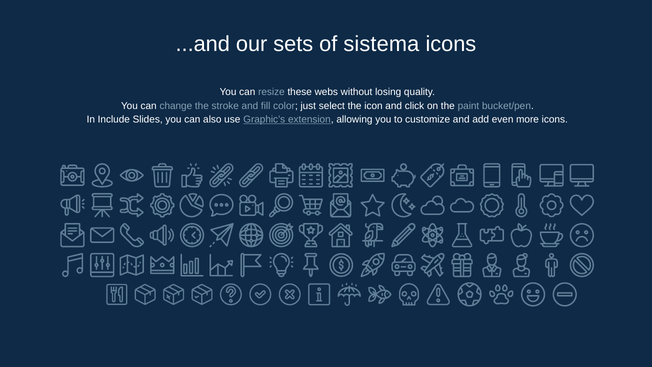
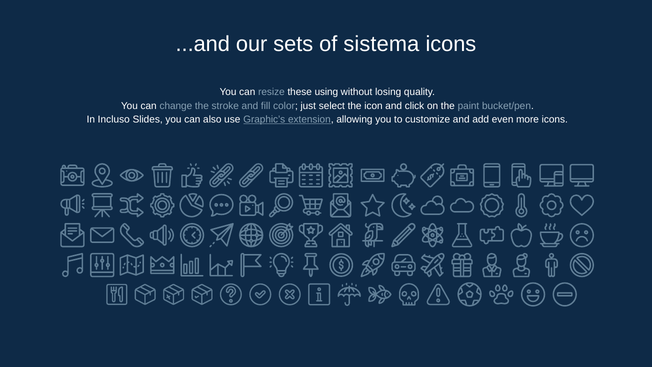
webs: webs -> using (326, 92)
Include: Include -> Incluso (114, 119)
